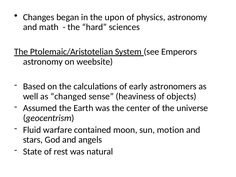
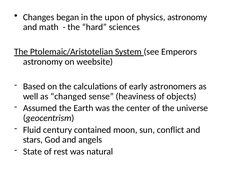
warfare: warfare -> century (58, 130)
motion: motion -> conflict (171, 130)
